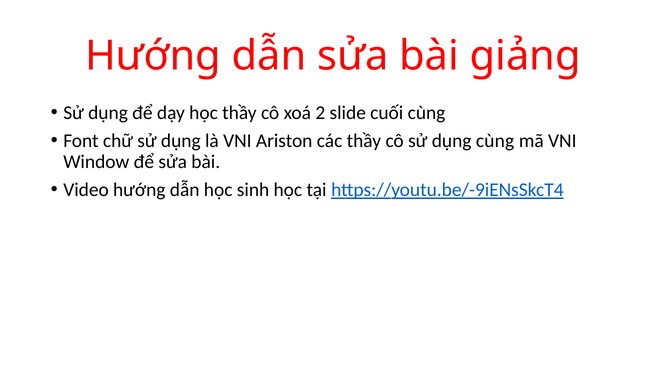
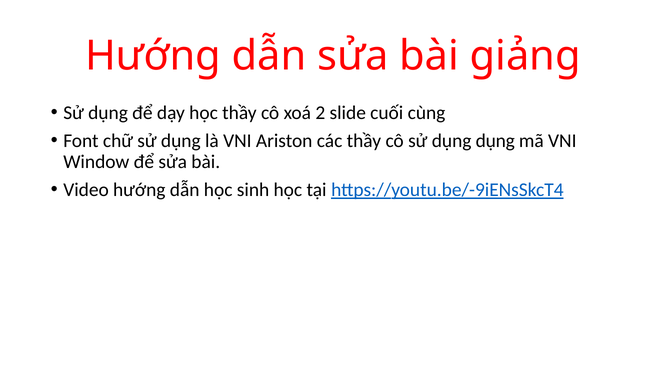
dụng cùng: cùng -> dụng (495, 141)
